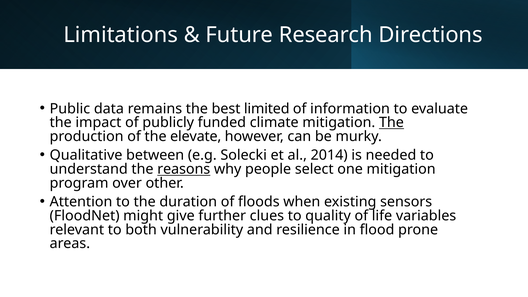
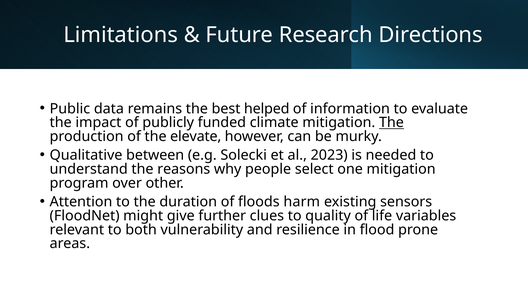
limited: limited -> helped (267, 109)
2014: 2014 -> 2023 (329, 155)
reasons underline: present -> none (184, 169)
when: when -> harm (302, 202)
